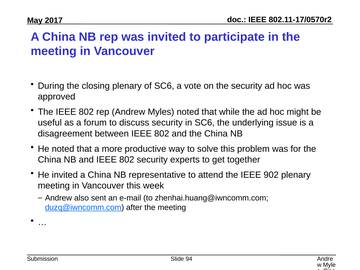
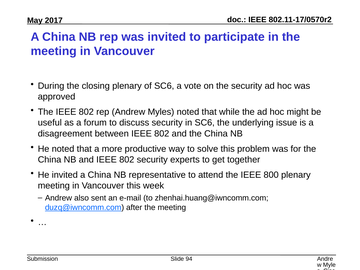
902: 902 -> 800 (271, 175)
